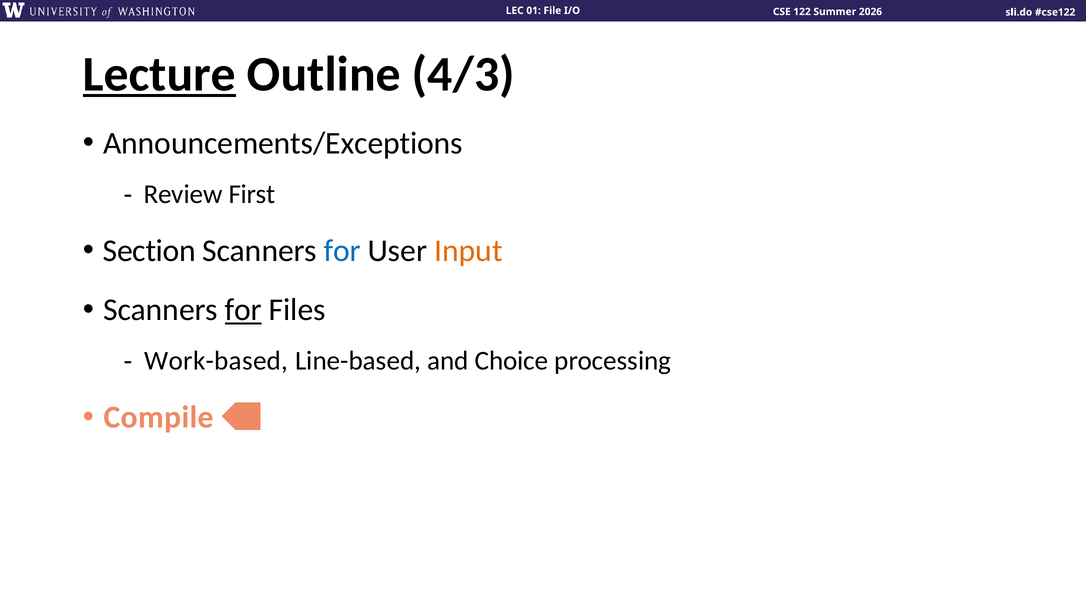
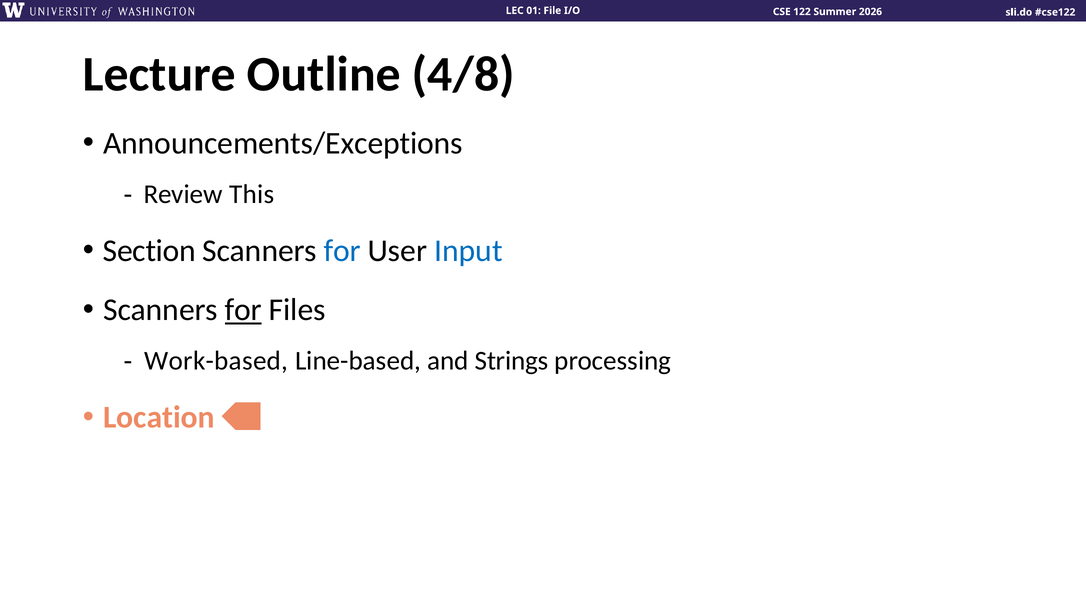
Lecture underline: present -> none (159, 74)
4/3: 4/3 -> 4/8 (463, 74)
First: First -> This (252, 194)
Input colour: orange -> blue (468, 251)
Choice: Choice -> Strings (512, 361)
Compile: Compile -> Location (159, 417)
